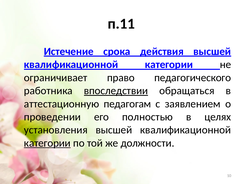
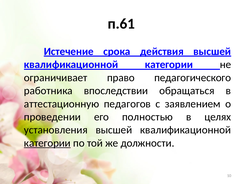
п.11: п.11 -> п.61 (121, 24)
впоследствии underline: present -> none (116, 91)
педагогам: педагогам -> педагогов (127, 104)
